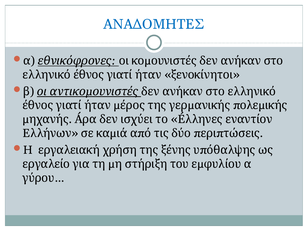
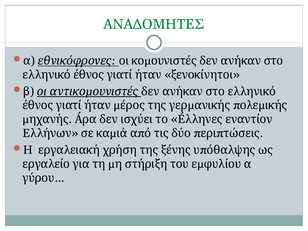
ΑΝΑΔΟΜΗΤΕΣ colour: blue -> green (154, 24)
